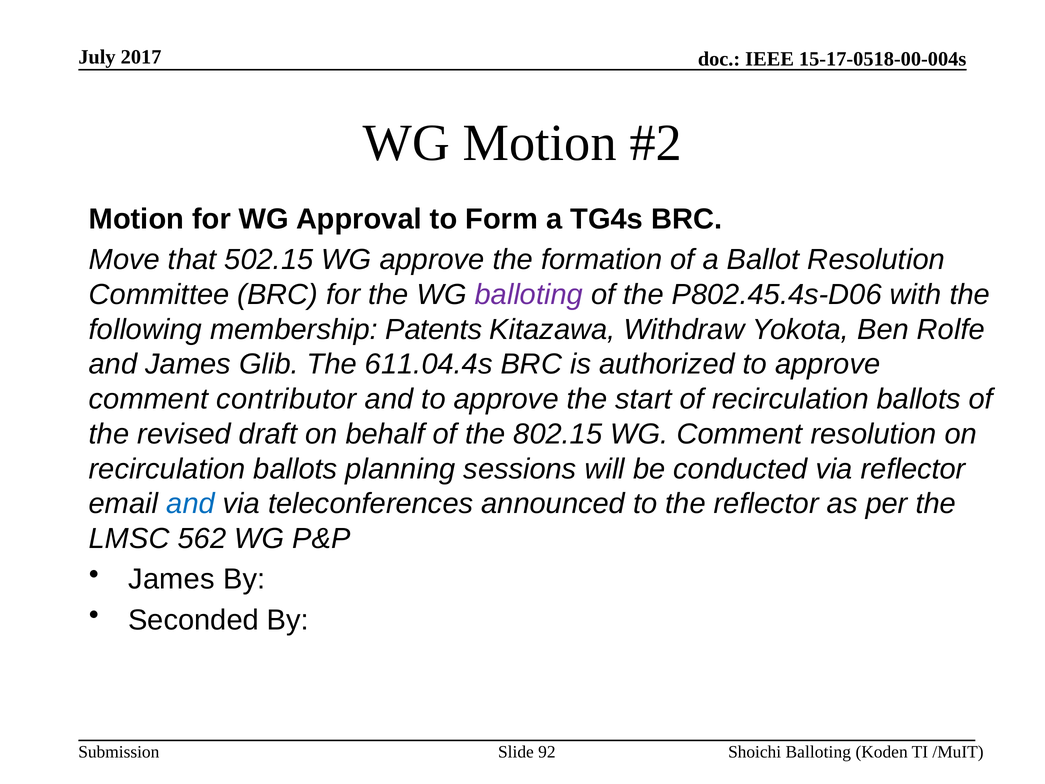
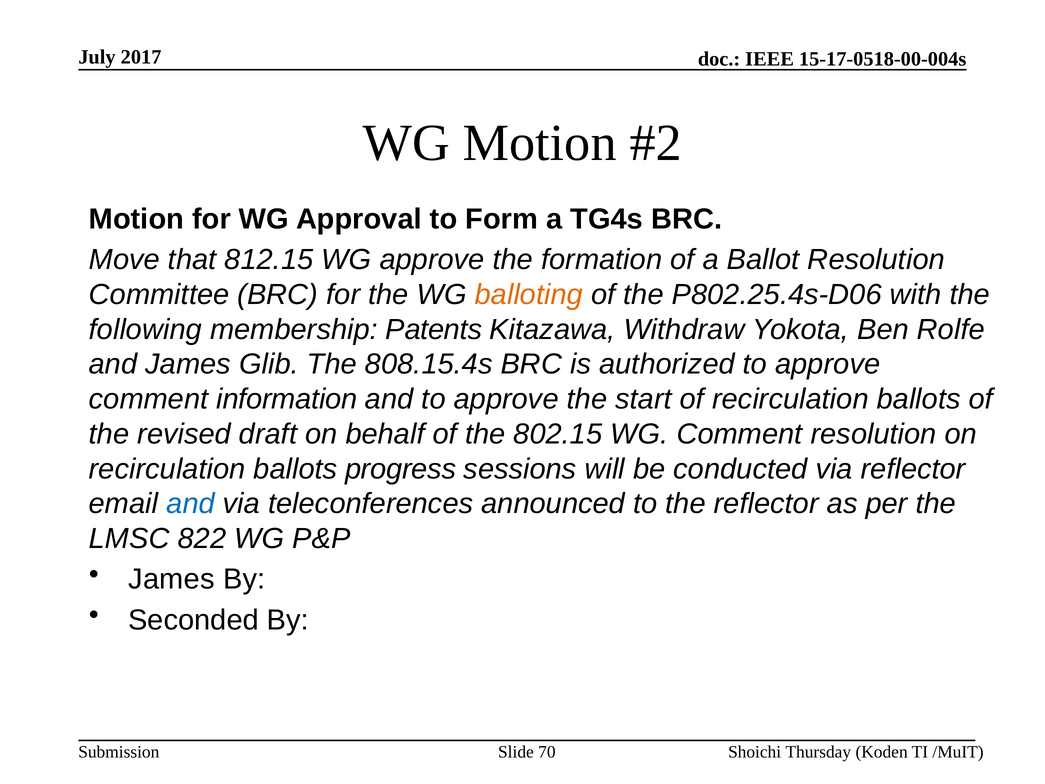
502.15: 502.15 -> 812.15 (269, 260)
balloting colour: purple -> orange (529, 295)
P802.45.4s-D06: P802.45.4s-D06 -> P802.25.4s-D06 (777, 295)
611.04.4s: 611.04.4s -> 808.15.4s (429, 364)
contributor: contributor -> information (287, 399)
planning: planning -> progress (401, 469)
562: 562 -> 822 (202, 539)
Shoichi Balloting: Balloting -> Thursday (818, 752)
92: 92 -> 70 (547, 752)
